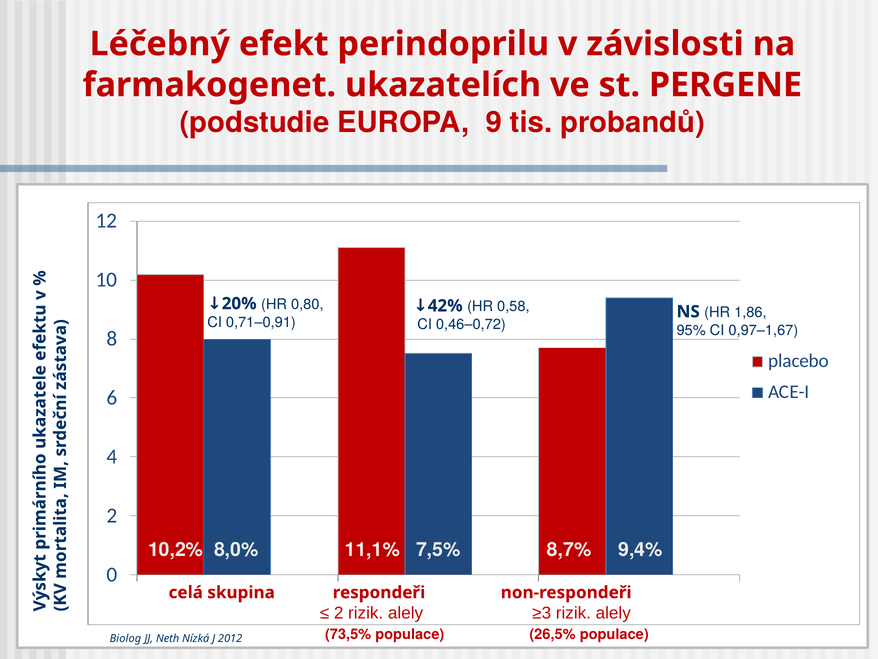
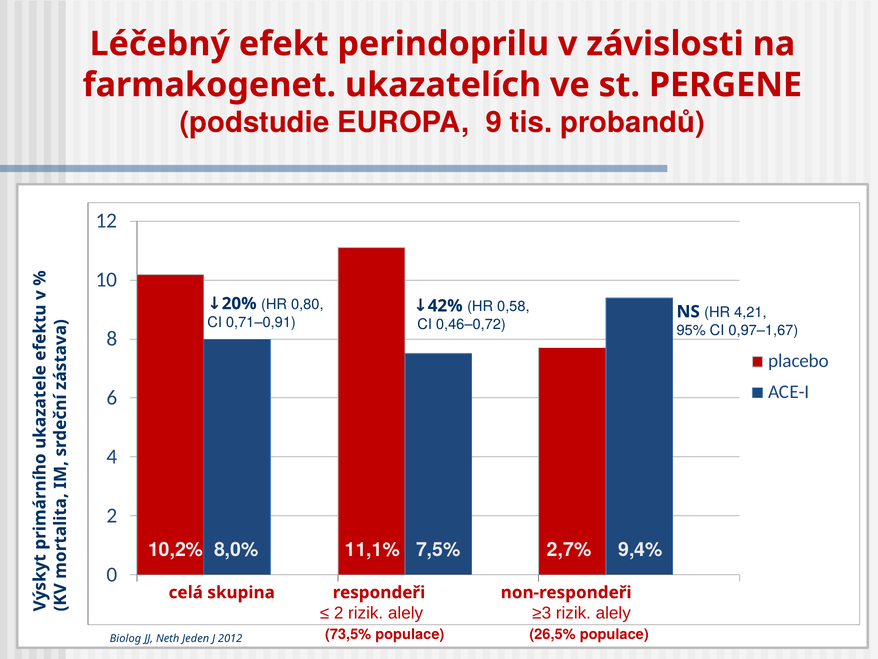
1,86: 1,86 -> 4,21 (750, 312)
8,7%: 8,7% -> 2,7% (569, 549)
Nízká: Nízká -> Jeden (196, 638)
